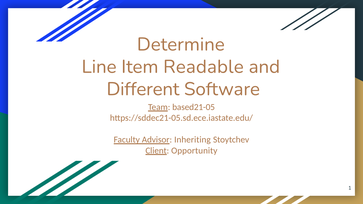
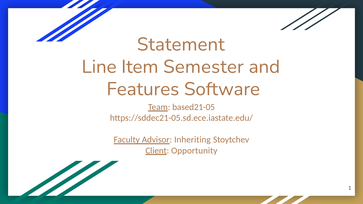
Determine: Determine -> Statement (181, 44)
Readable: Readable -> Semester (203, 67)
Different: Different -> Features (143, 89)
